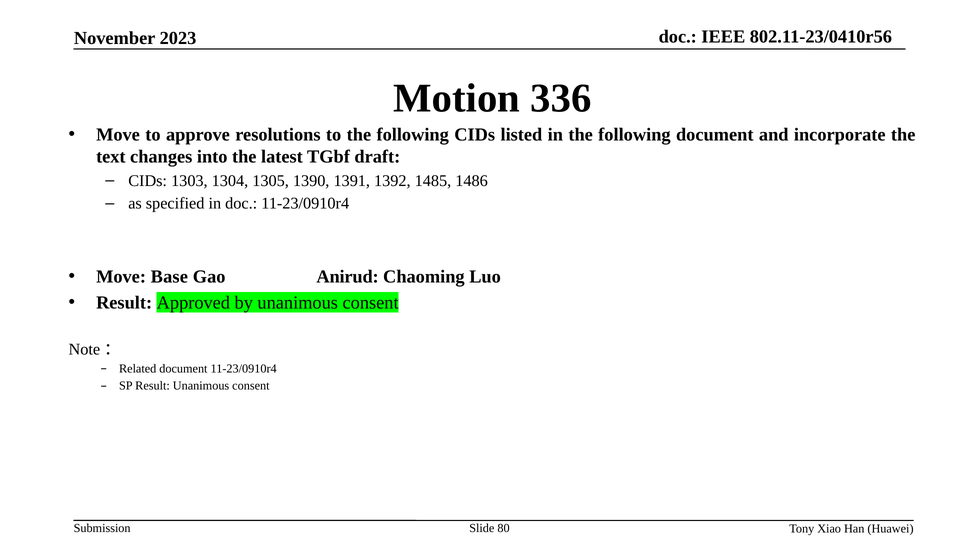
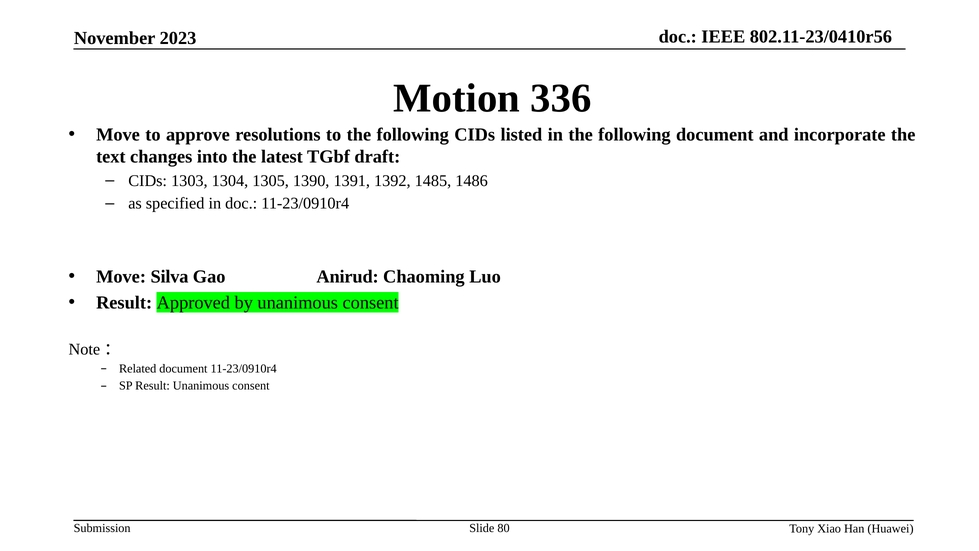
Base: Base -> Silva (170, 277)
